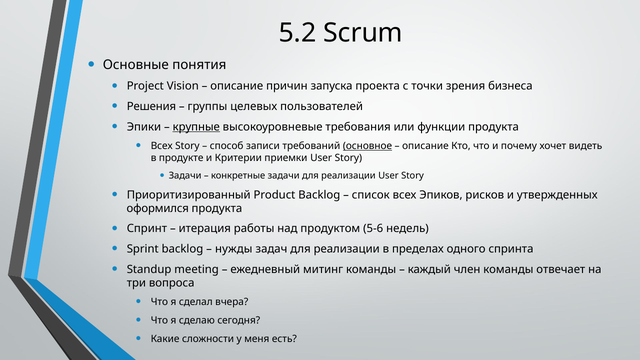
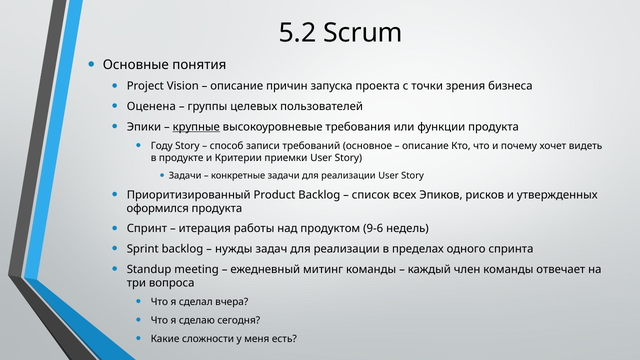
Решения: Решения -> Оценена (151, 107)
Всех: Всех -> Году (162, 146)
основное underline: present -> none (367, 146)
5-6: 5-6 -> 9-6 (373, 229)
